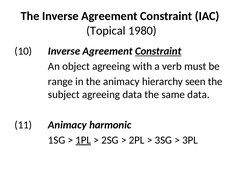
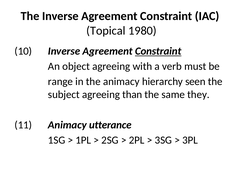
agreeing data: data -> than (132, 94)
same data: data -> they (198, 94)
harmonic: harmonic -> utterance (110, 124)
1PL underline: present -> none (83, 140)
